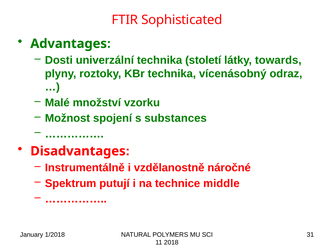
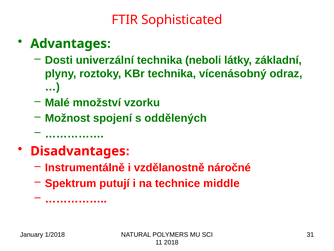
století: století -> neboli (203, 60)
towards: towards -> základní (278, 60)
substances: substances -> oddělených (176, 118)
